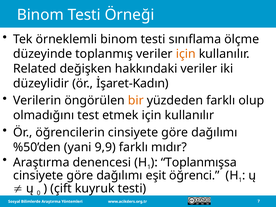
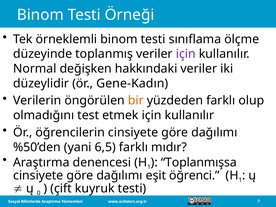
için colour: orange -> purple (186, 54)
Related: Related -> Normal (35, 69)
İşaret-Kadın: İşaret-Kadın -> Gene-Kadın (132, 83)
9,9: 9,9 -> 6,5 (105, 147)
